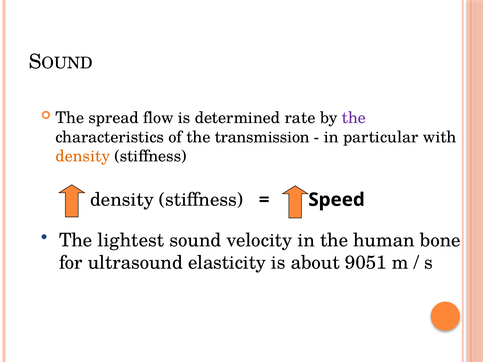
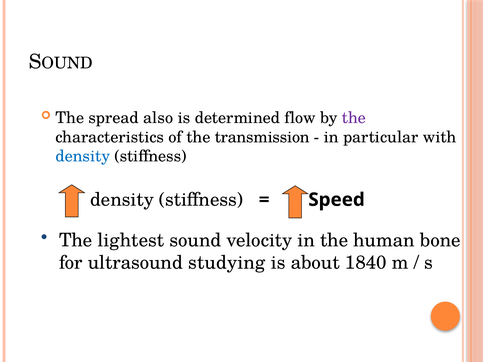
flow: flow -> also (158, 118)
rate: rate -> flow (300, 118)
density colour: orange -> blue (83, 156)
elasticity: elasticity -> studying (227, 263)
9051: 9051 -> 1840 (366, 263)
